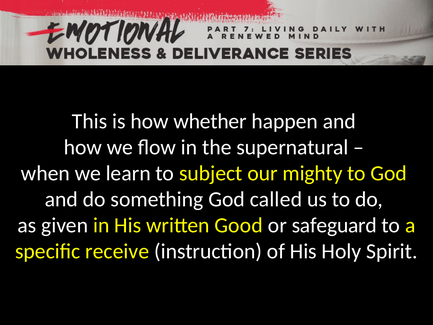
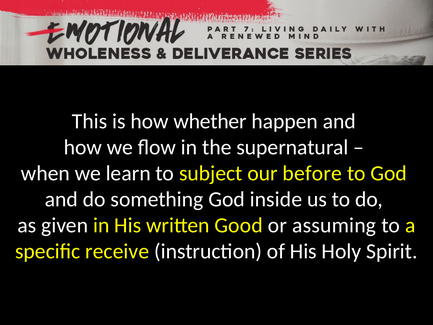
mighty: mighty -> before (312, 173)
called: called -> inside (276, 199)
safeguard: safeguard -> assuming (334, 225)
